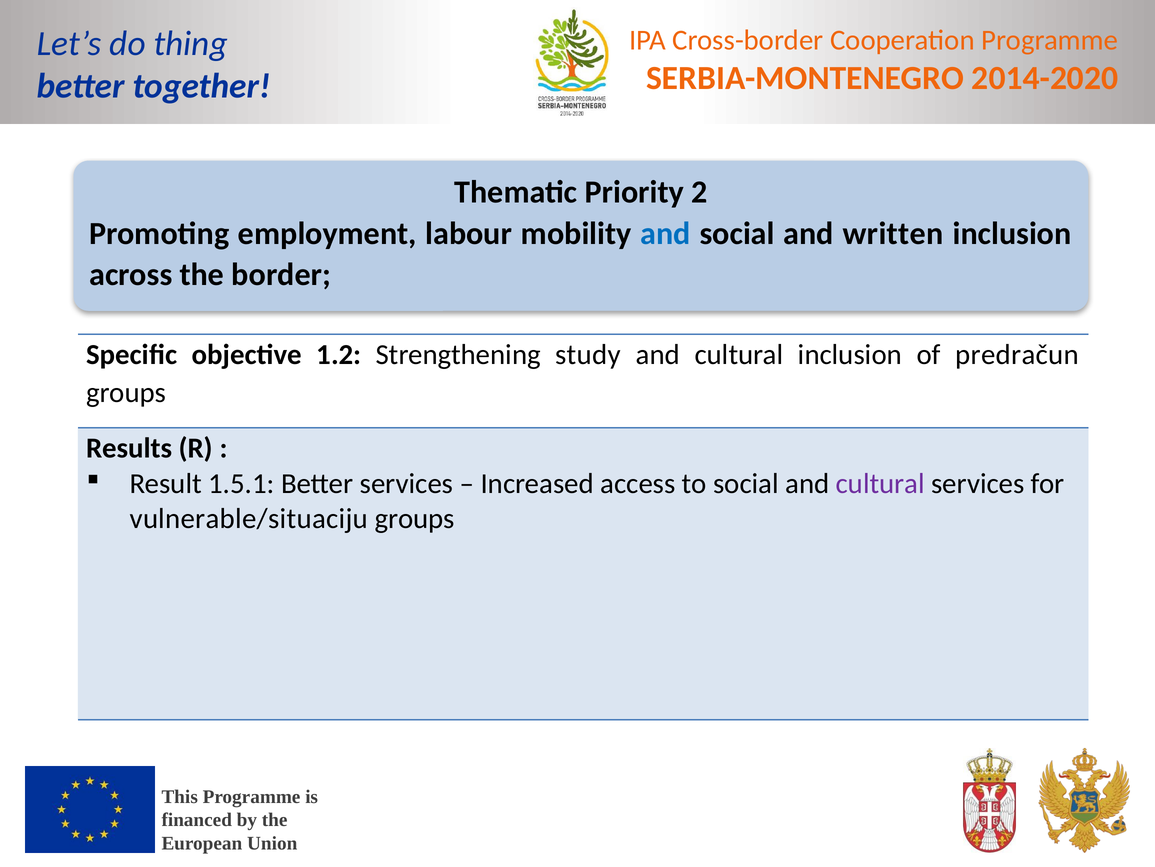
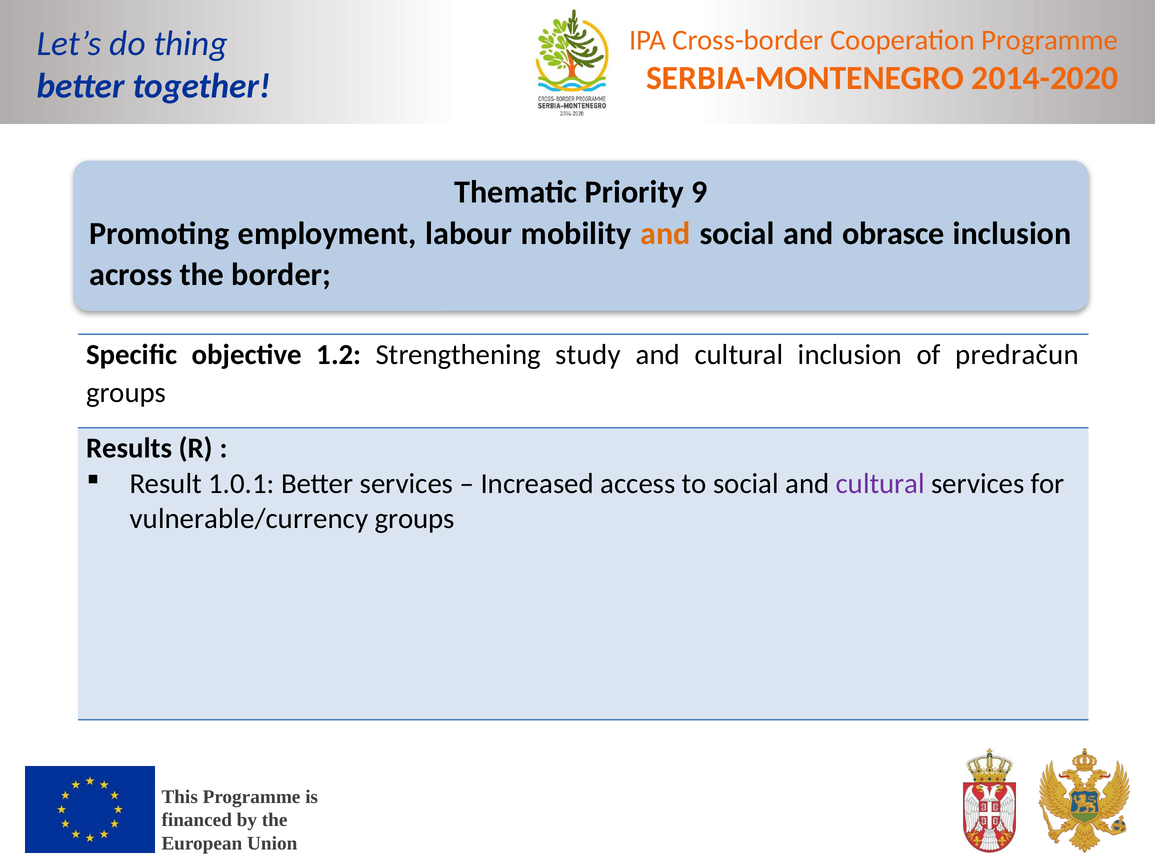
2: 2 -> 9 (699, 192)
and colour: blue -> orange (665, 233)
written: written -> obrasce (893, 233)
1.5.1: 1.5.1 -> 1.0.1 (241, 483)
vulnerable/situaciju: vulnerable/situaciju -> vulnerable/currency (249, 518)
